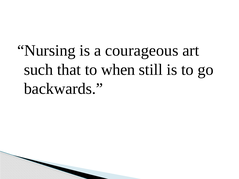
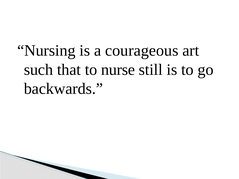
when: when -> nurse (118, 70)
